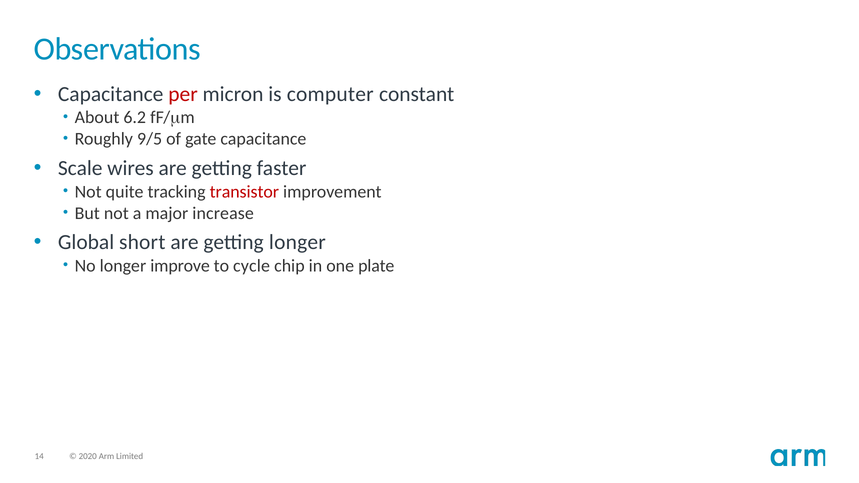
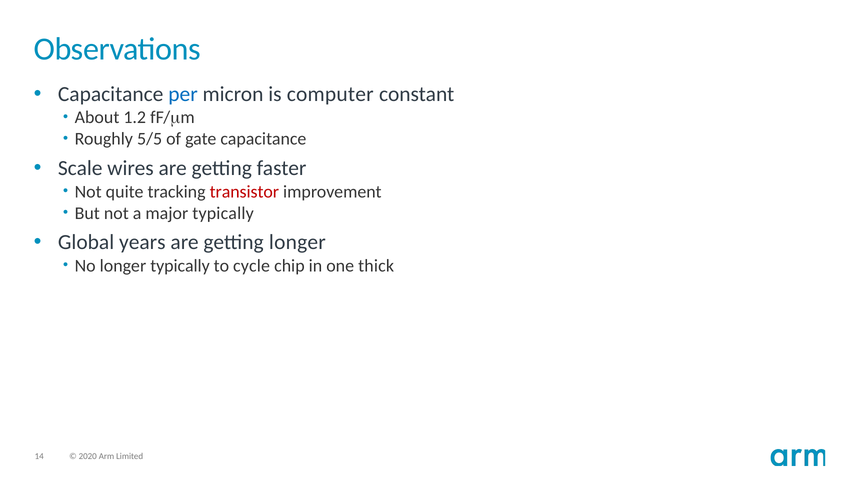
per colour: red -> blue (183, 94)
6.2: 6.2 -> 1.2 (135, 118)
9/5: 9/5 -> 5/5 (150, 139)
major increase: increase -> typically (223, 213)
short: short -> years (142, 242)
longer improve: improve -> typically (180, 266)
plate: plate -> thick (376, 266)
